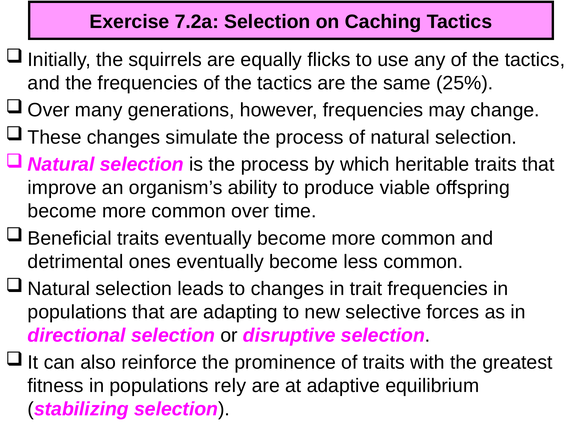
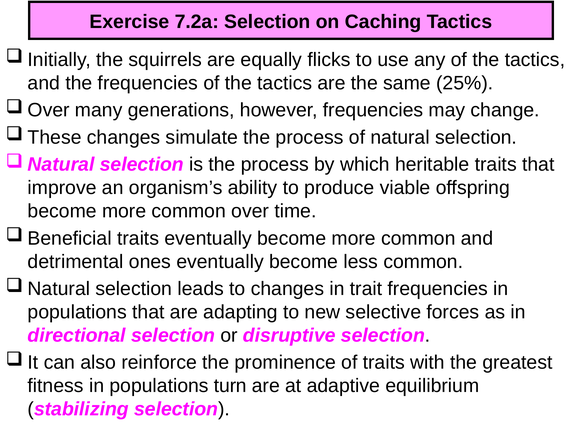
rely: rely -> turn (230, 385)
